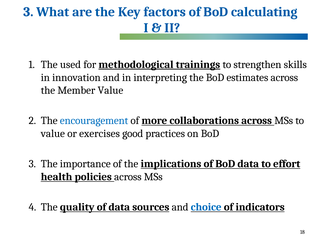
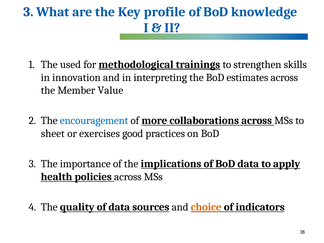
factors: factors -> profile (165, 12)
calculating: calculating -> knowledge (264, 12)
value: value -> sheet (53, 134)
effort: effort -> apply (287, 164)
choice colour: blue -> orange (206, 207)
